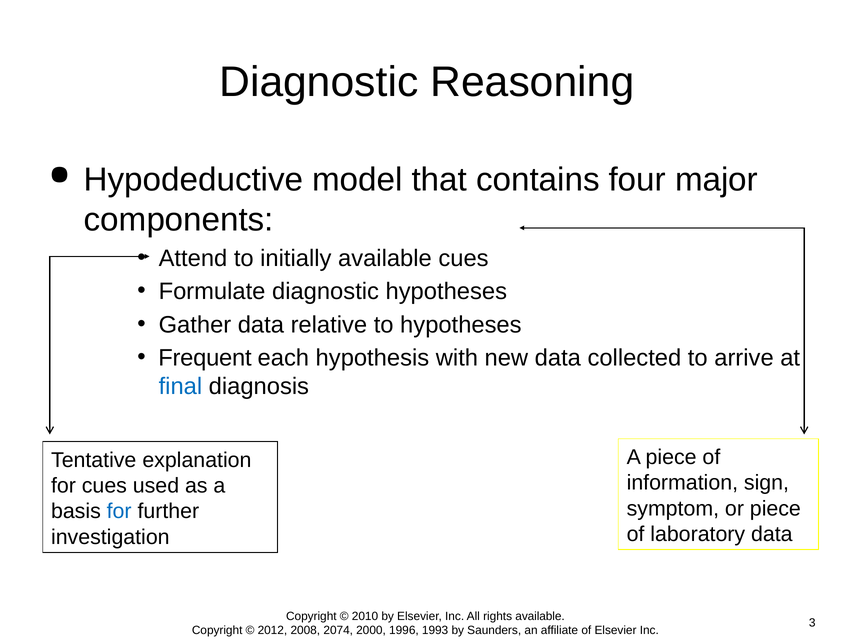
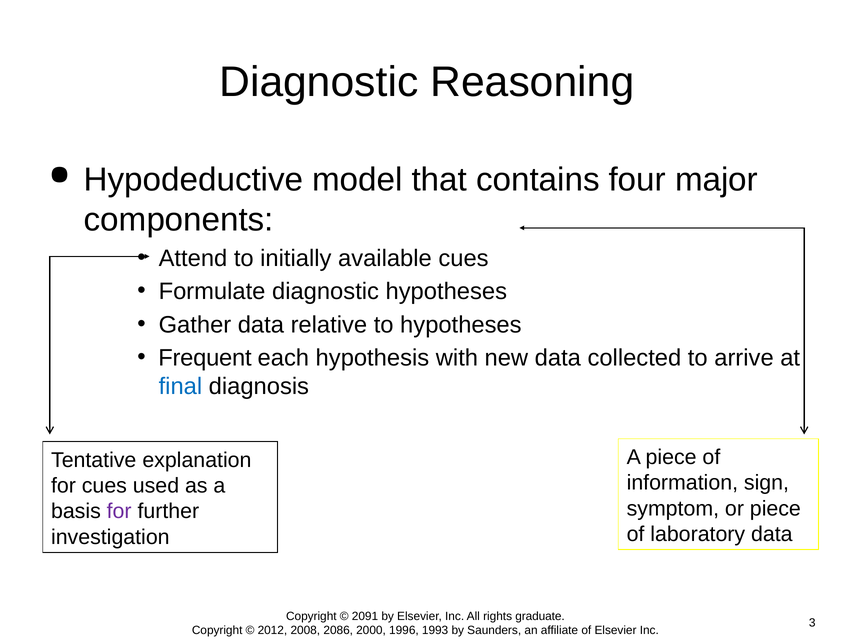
for colour: blue -> purple (119, 511)
2010: 2010 -> 2091 (365, 616)
rights available: available -> graduate (540, 616)
2074: 2074 -> 2086 (338, 630)
